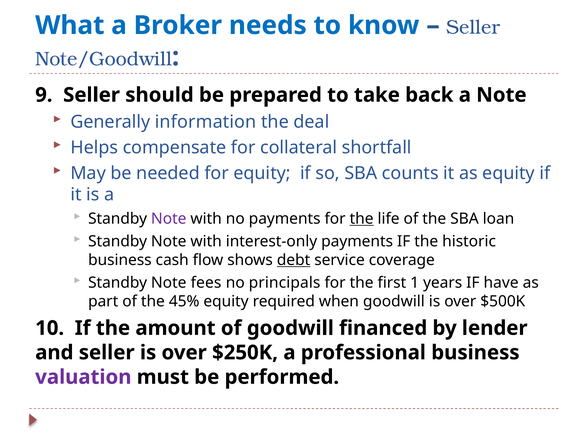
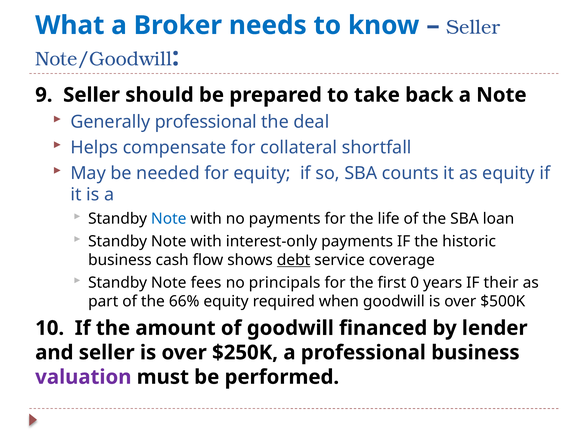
Generally information: information -> professional (206, 122)
Note colour: purple -> blue (169, 219)
the underline: present -> none (362, 219)
1: 1 -> 0 (415, 283)
have: have -> their (501, 283)
45%: 45% -> 66% (184, 301)
